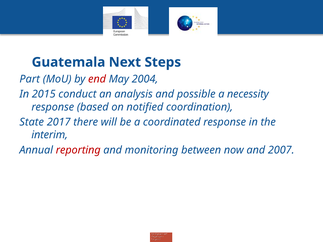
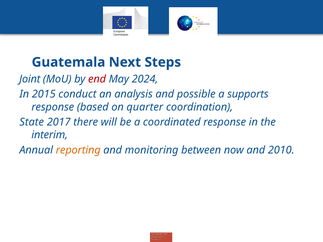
Part: Part -> Joint (30, 79)
2004: 2004 -> 2024 (145, 79)
necessity: necessity -> supports (248, 94)
notified: notified -> quarter (145, 107)
reporting colour: red -> orange (78, 150)
2007: 2007 -> 2010 (281, 150)
